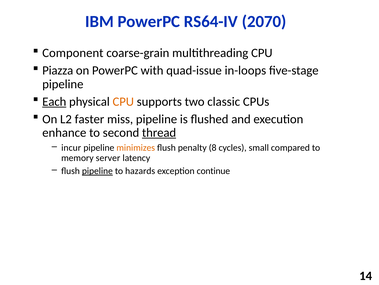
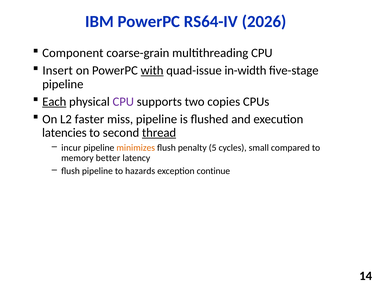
2070: 2070 -> 2026 (264, 21)
Piazza: Piazza -> Insert (58, 70)
with underline: none -> present (152, 70)
in-loops: in-loops -> in-width (245, 70)
CPU colour: orange -> purple (123, 101)
classic: classic -> copies (224, 101)
enhance: enhance -> latencies (64, 132)
8: 8 -> 5 (213, 147)
server: server -> better (108, 157)
pipeline underline: present -> none (97, 171)
